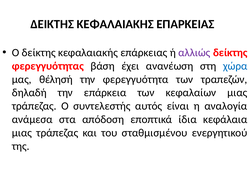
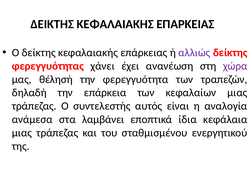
βάση: βάση -> χάνει (103, 66)
χώρα colour: blue -> purple (235, 66)
απόδοση: απόδοση -> λαμβάνει (103, 119)
